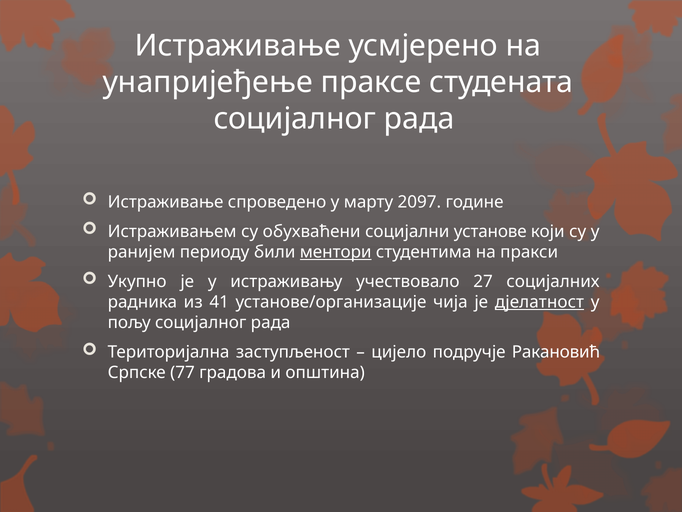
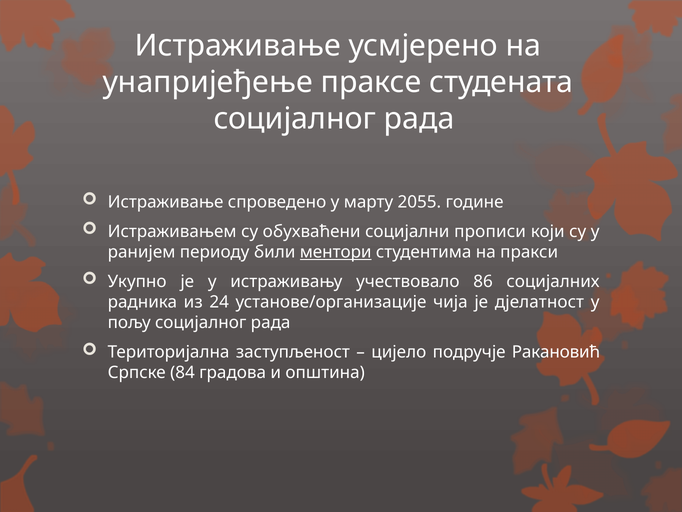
2097: 2097 -> 2055 (419, 202)
установе: установе -> прописи (490, 231)
27: 27 -> 86 (483, 281)
41: 41 -> 24 (219, 302)
дјелатност underline: present -> none (539, 302)
77: 77 -> 84 (182, 372)
